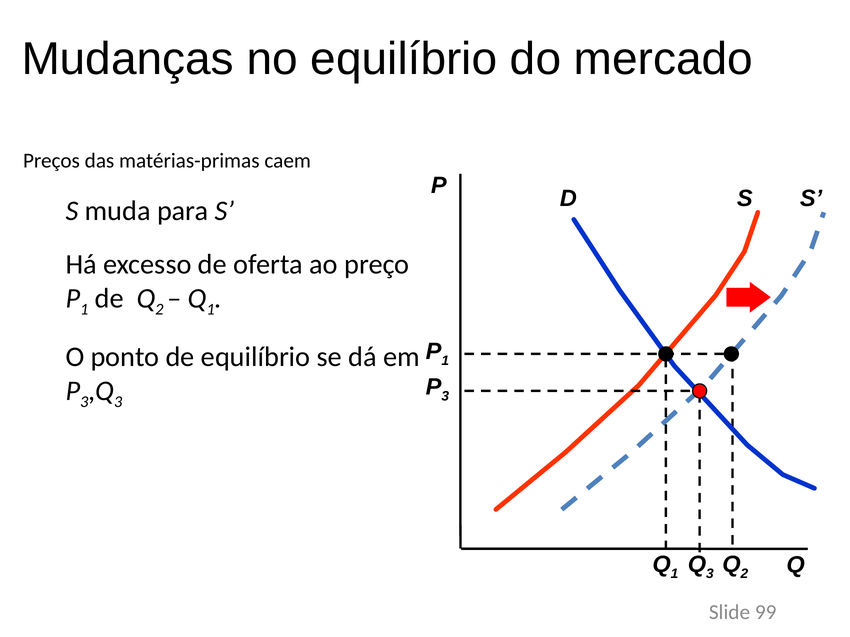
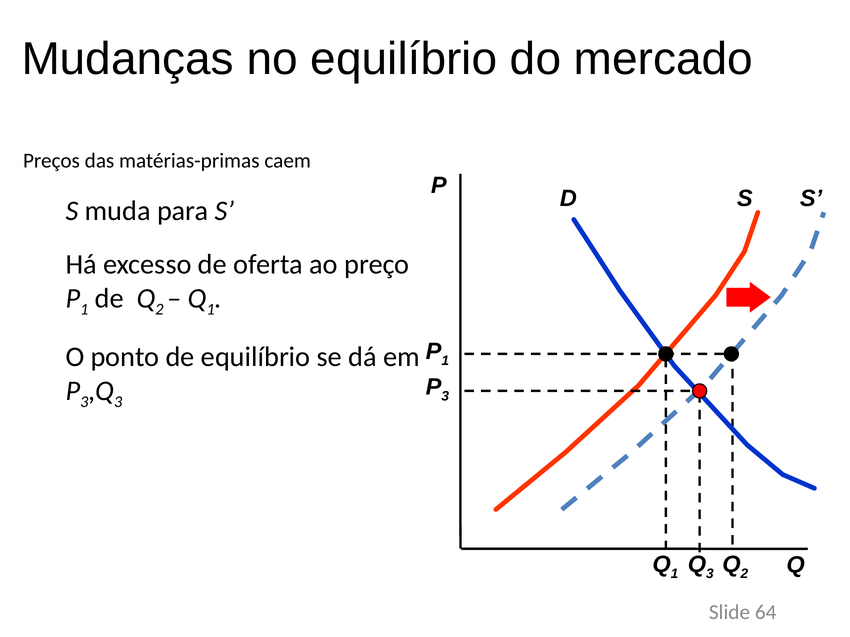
99: 99 -> 64 (766, 613)
